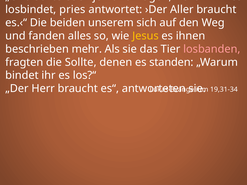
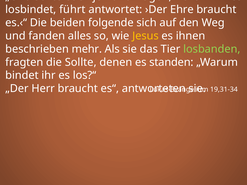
pries: pries -> führt (72, 10)
Aller: Aller -> Ehre (182, 10)
unserem: unserem -> folgende (111, 23)
losbanden colour: pink -> light green (212, 49)
